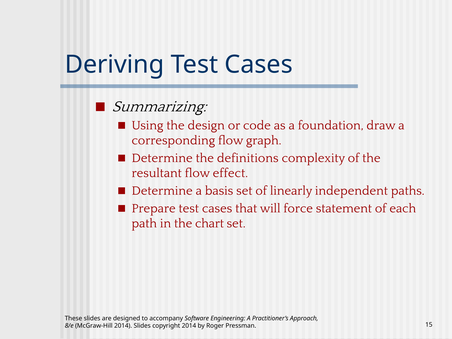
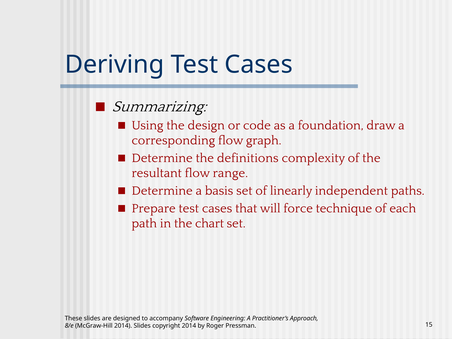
effect: effect -> range (230, 173)
statement: statement -> technique (344, 208)
